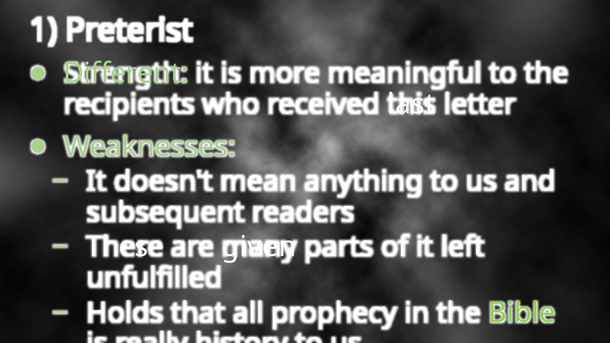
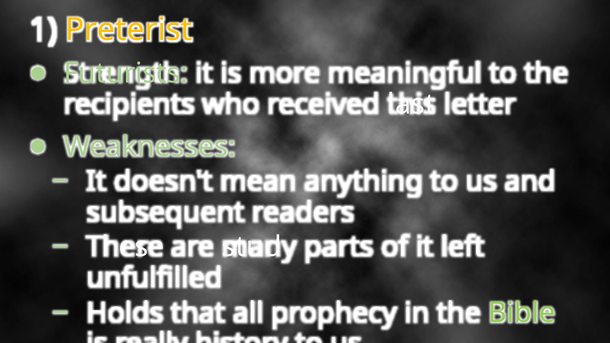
Preterist colour: white -> yellow (129, 30)
Different: Different -> Futurists (126, 74)
given: given -> study (259, 247)
